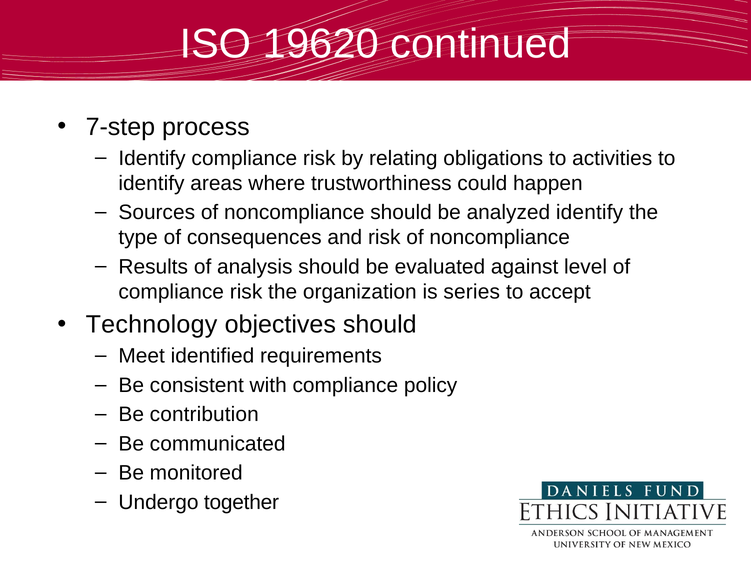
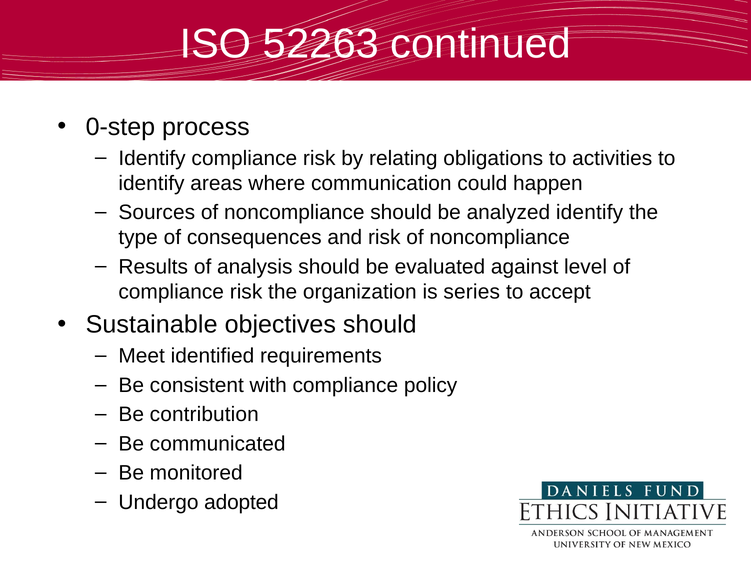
19620: 19620 -> 52263 (321, 44)
7-step: 7-step -> 0-step (120, 127)
trustworthiness: trustworthiness -> communication (381, 183)
Technology: Technology -> Sustainable (152, 325)
together: together -> adopted (241, 502)
